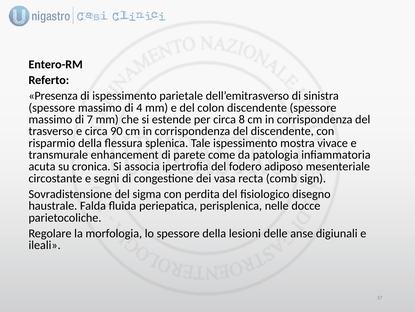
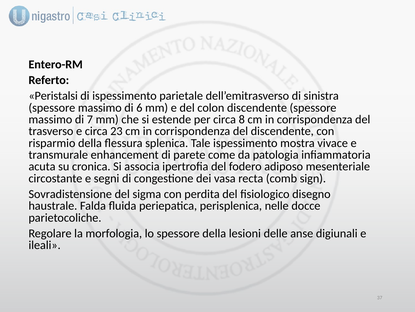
Presenza: Presenza -> Peristalsi (53, 96)
4: 4 -> 6 (139, 107)
90: 90 -> 23 (116, 131)
